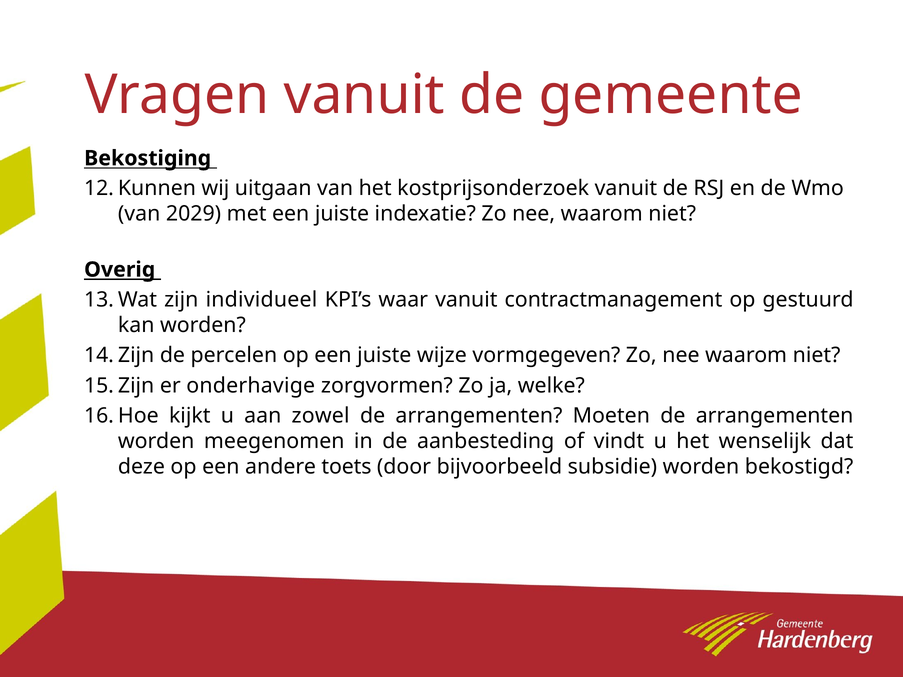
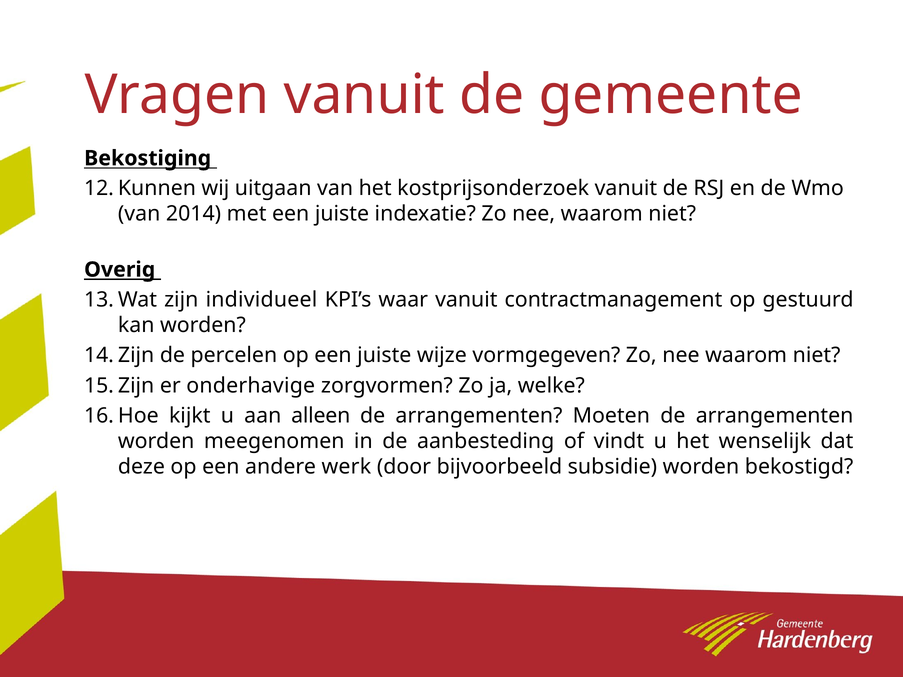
2029: 2029 -> 2014 (194, 214)
zowel: zowel -> alleen (321, 416)
toets: toets -> werk (346, 467)
